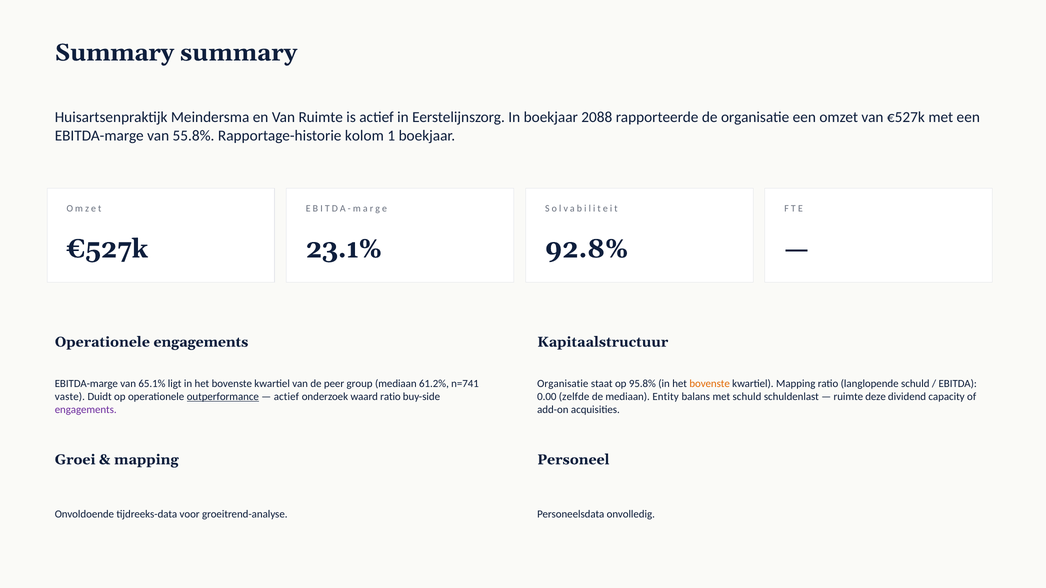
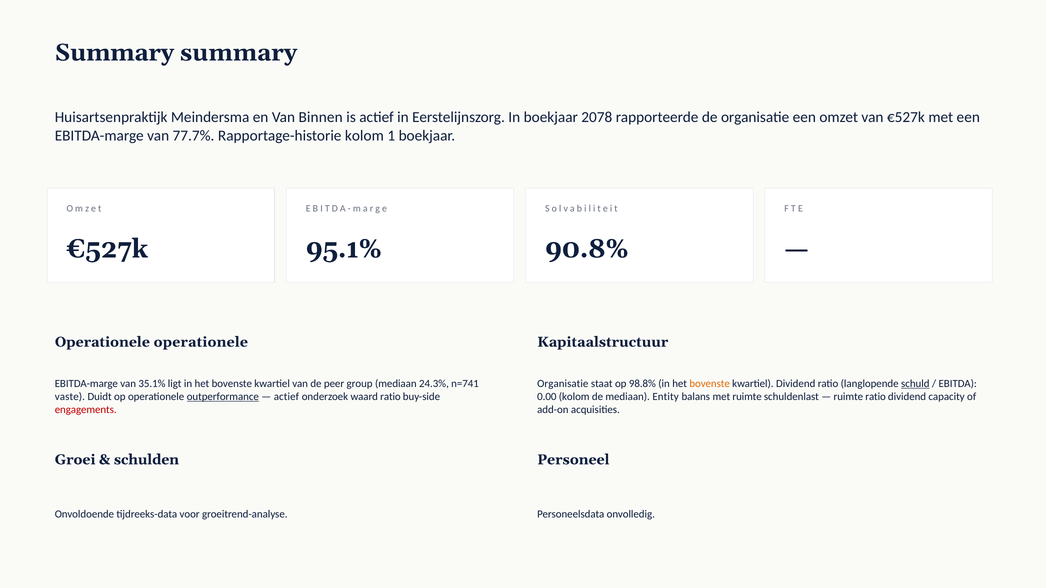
Van Ruimte: Ruimte -> Binnen (321, 117)
2088: 2088 -> 2078 (597, 117)
55.8%: 55.8% -> 77.7% (194, 136)
23.1%: 23.1% -> 95.1% (344, 249)
92.8%: 92.8% -> 90.8% (587, 249)
Operationele engagements: engagements -> operationele (201, 342)
65.1%: 65.1% -> 35.1% (152, 384)
61.2%: 61.2% -> 24.3% (434, 384)
95.8%: 95.8% -> 98.8% (642, 384)
kwartiel Mapping: Mapping -> Dividend (796, 384)
schuld underline: none -> present (915, 384)
0.00 zelfde: zelfde -> kolom (574, 397)
met schuld: schuld -> ruimte (747, 397)
ruimte deze: deze -> ratio (876, 397)
engagements colour: purple -> red (86, 410)
mapping: mapping -> schulden (146, 460)
